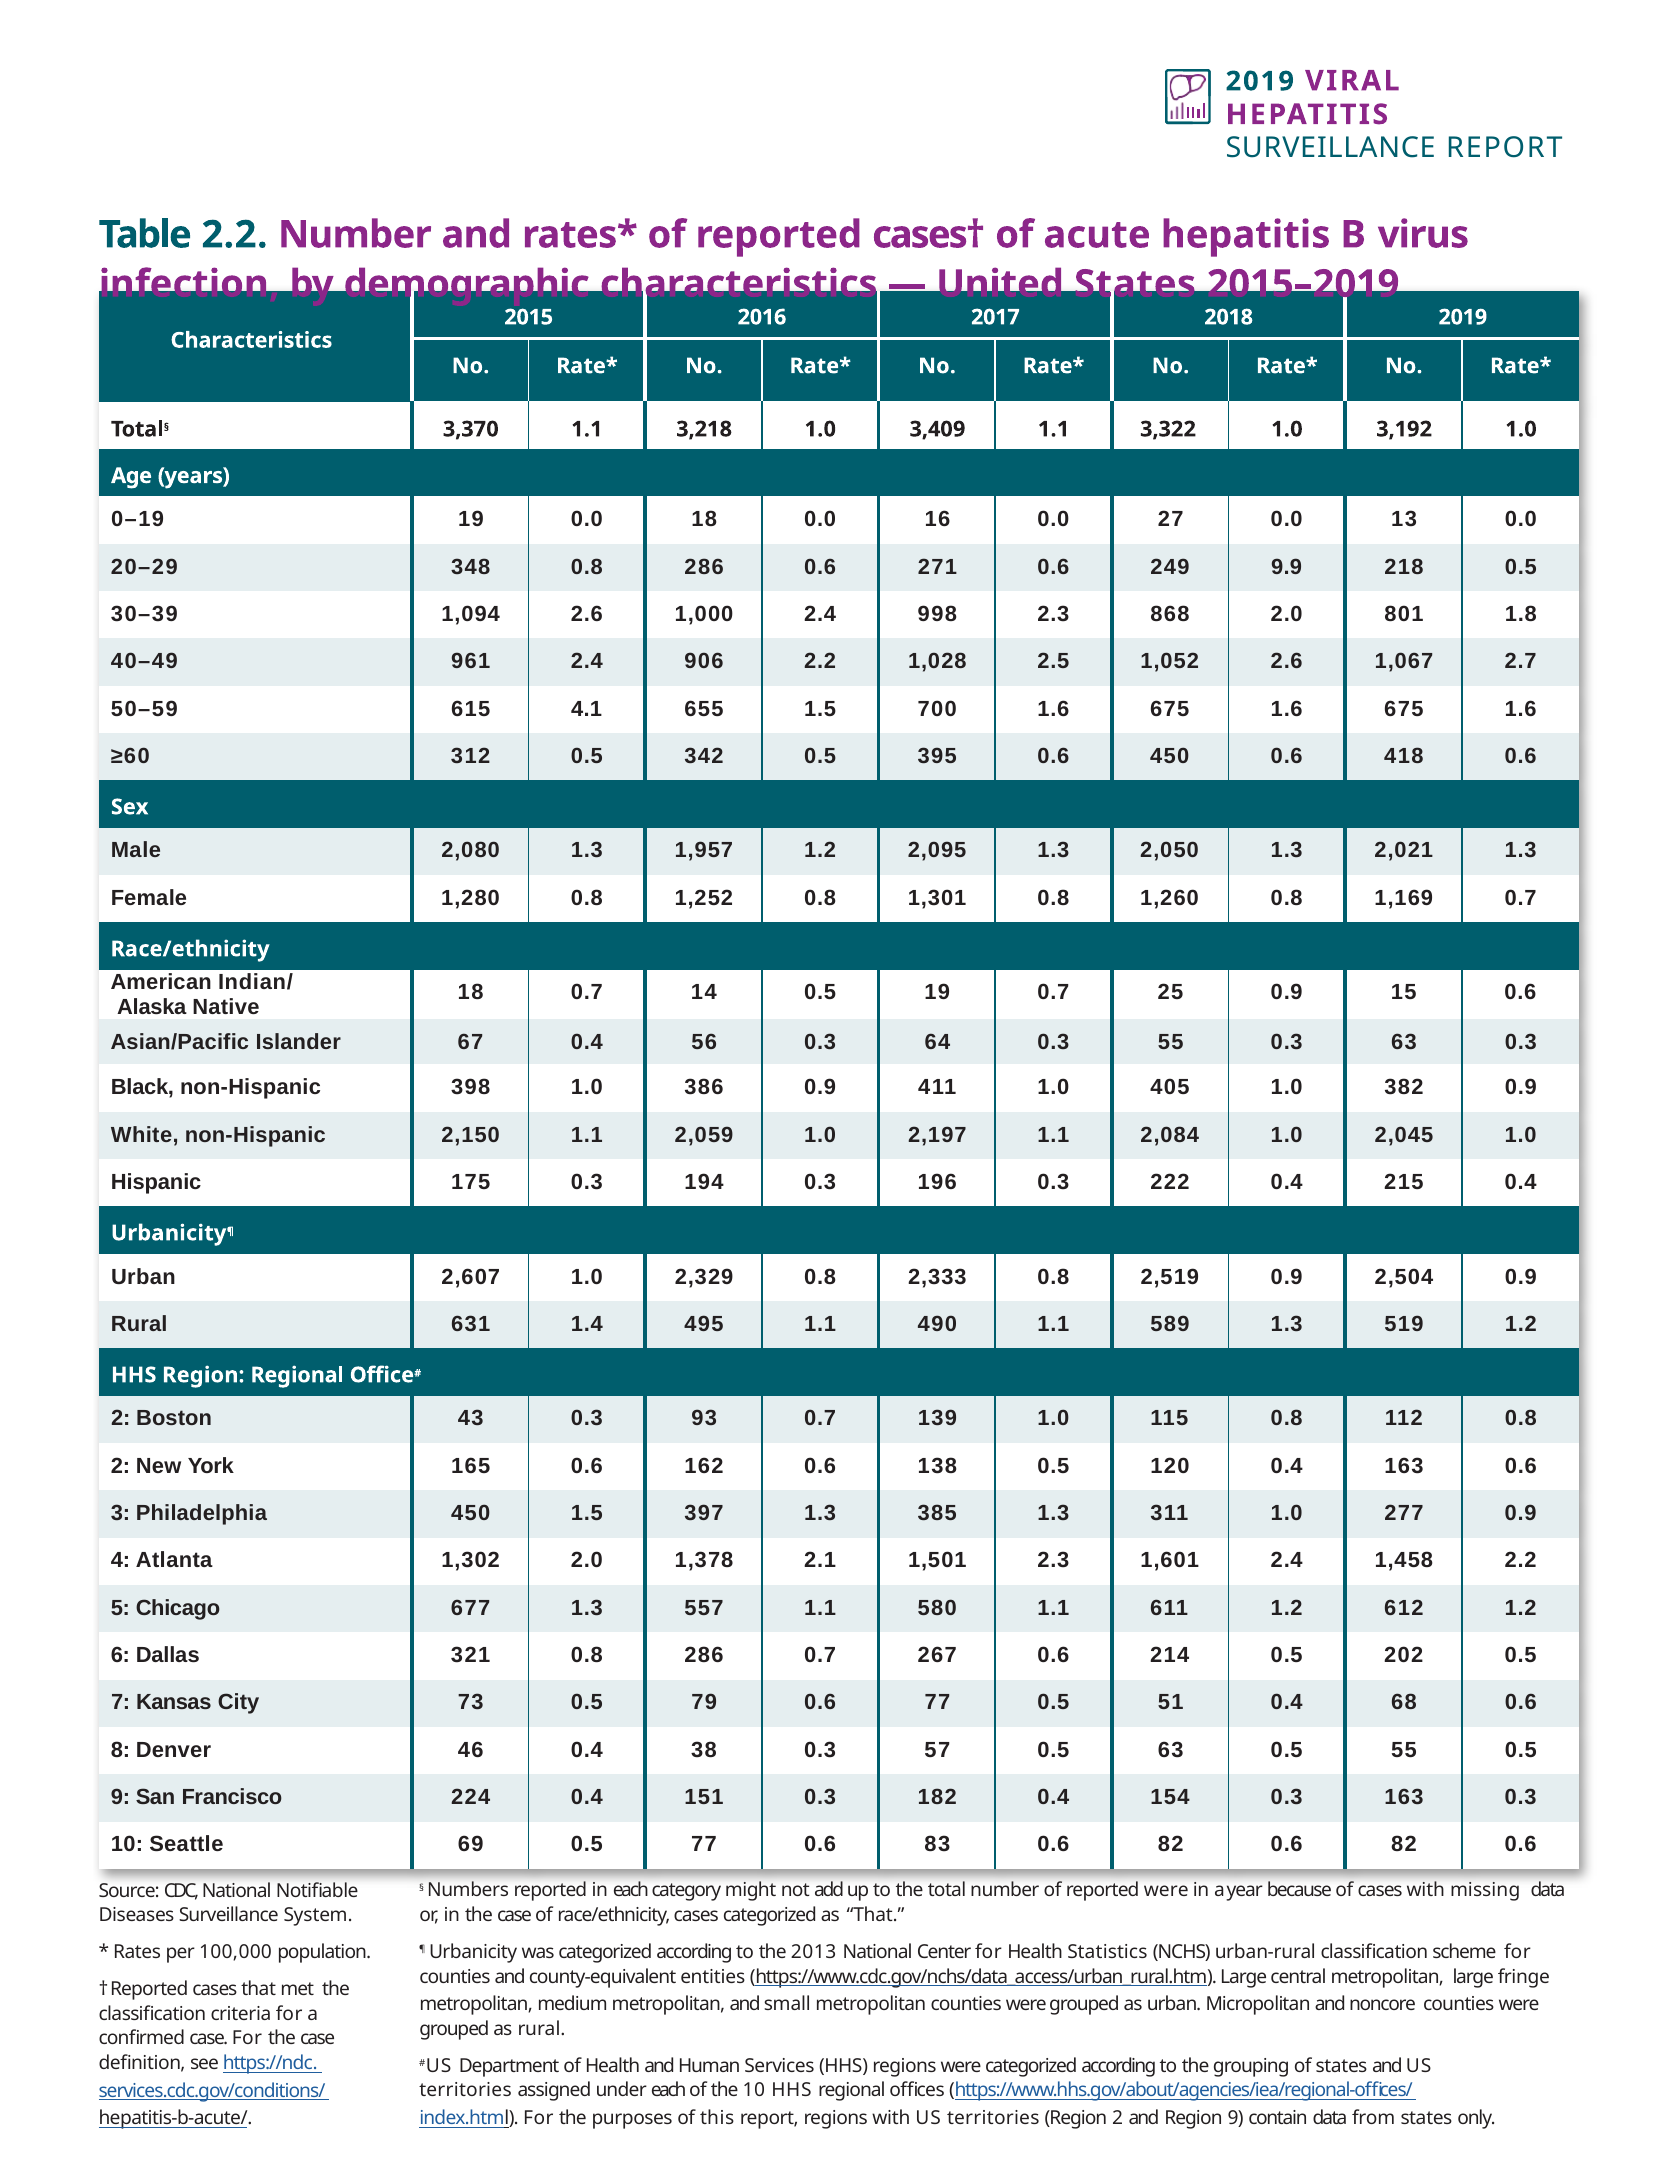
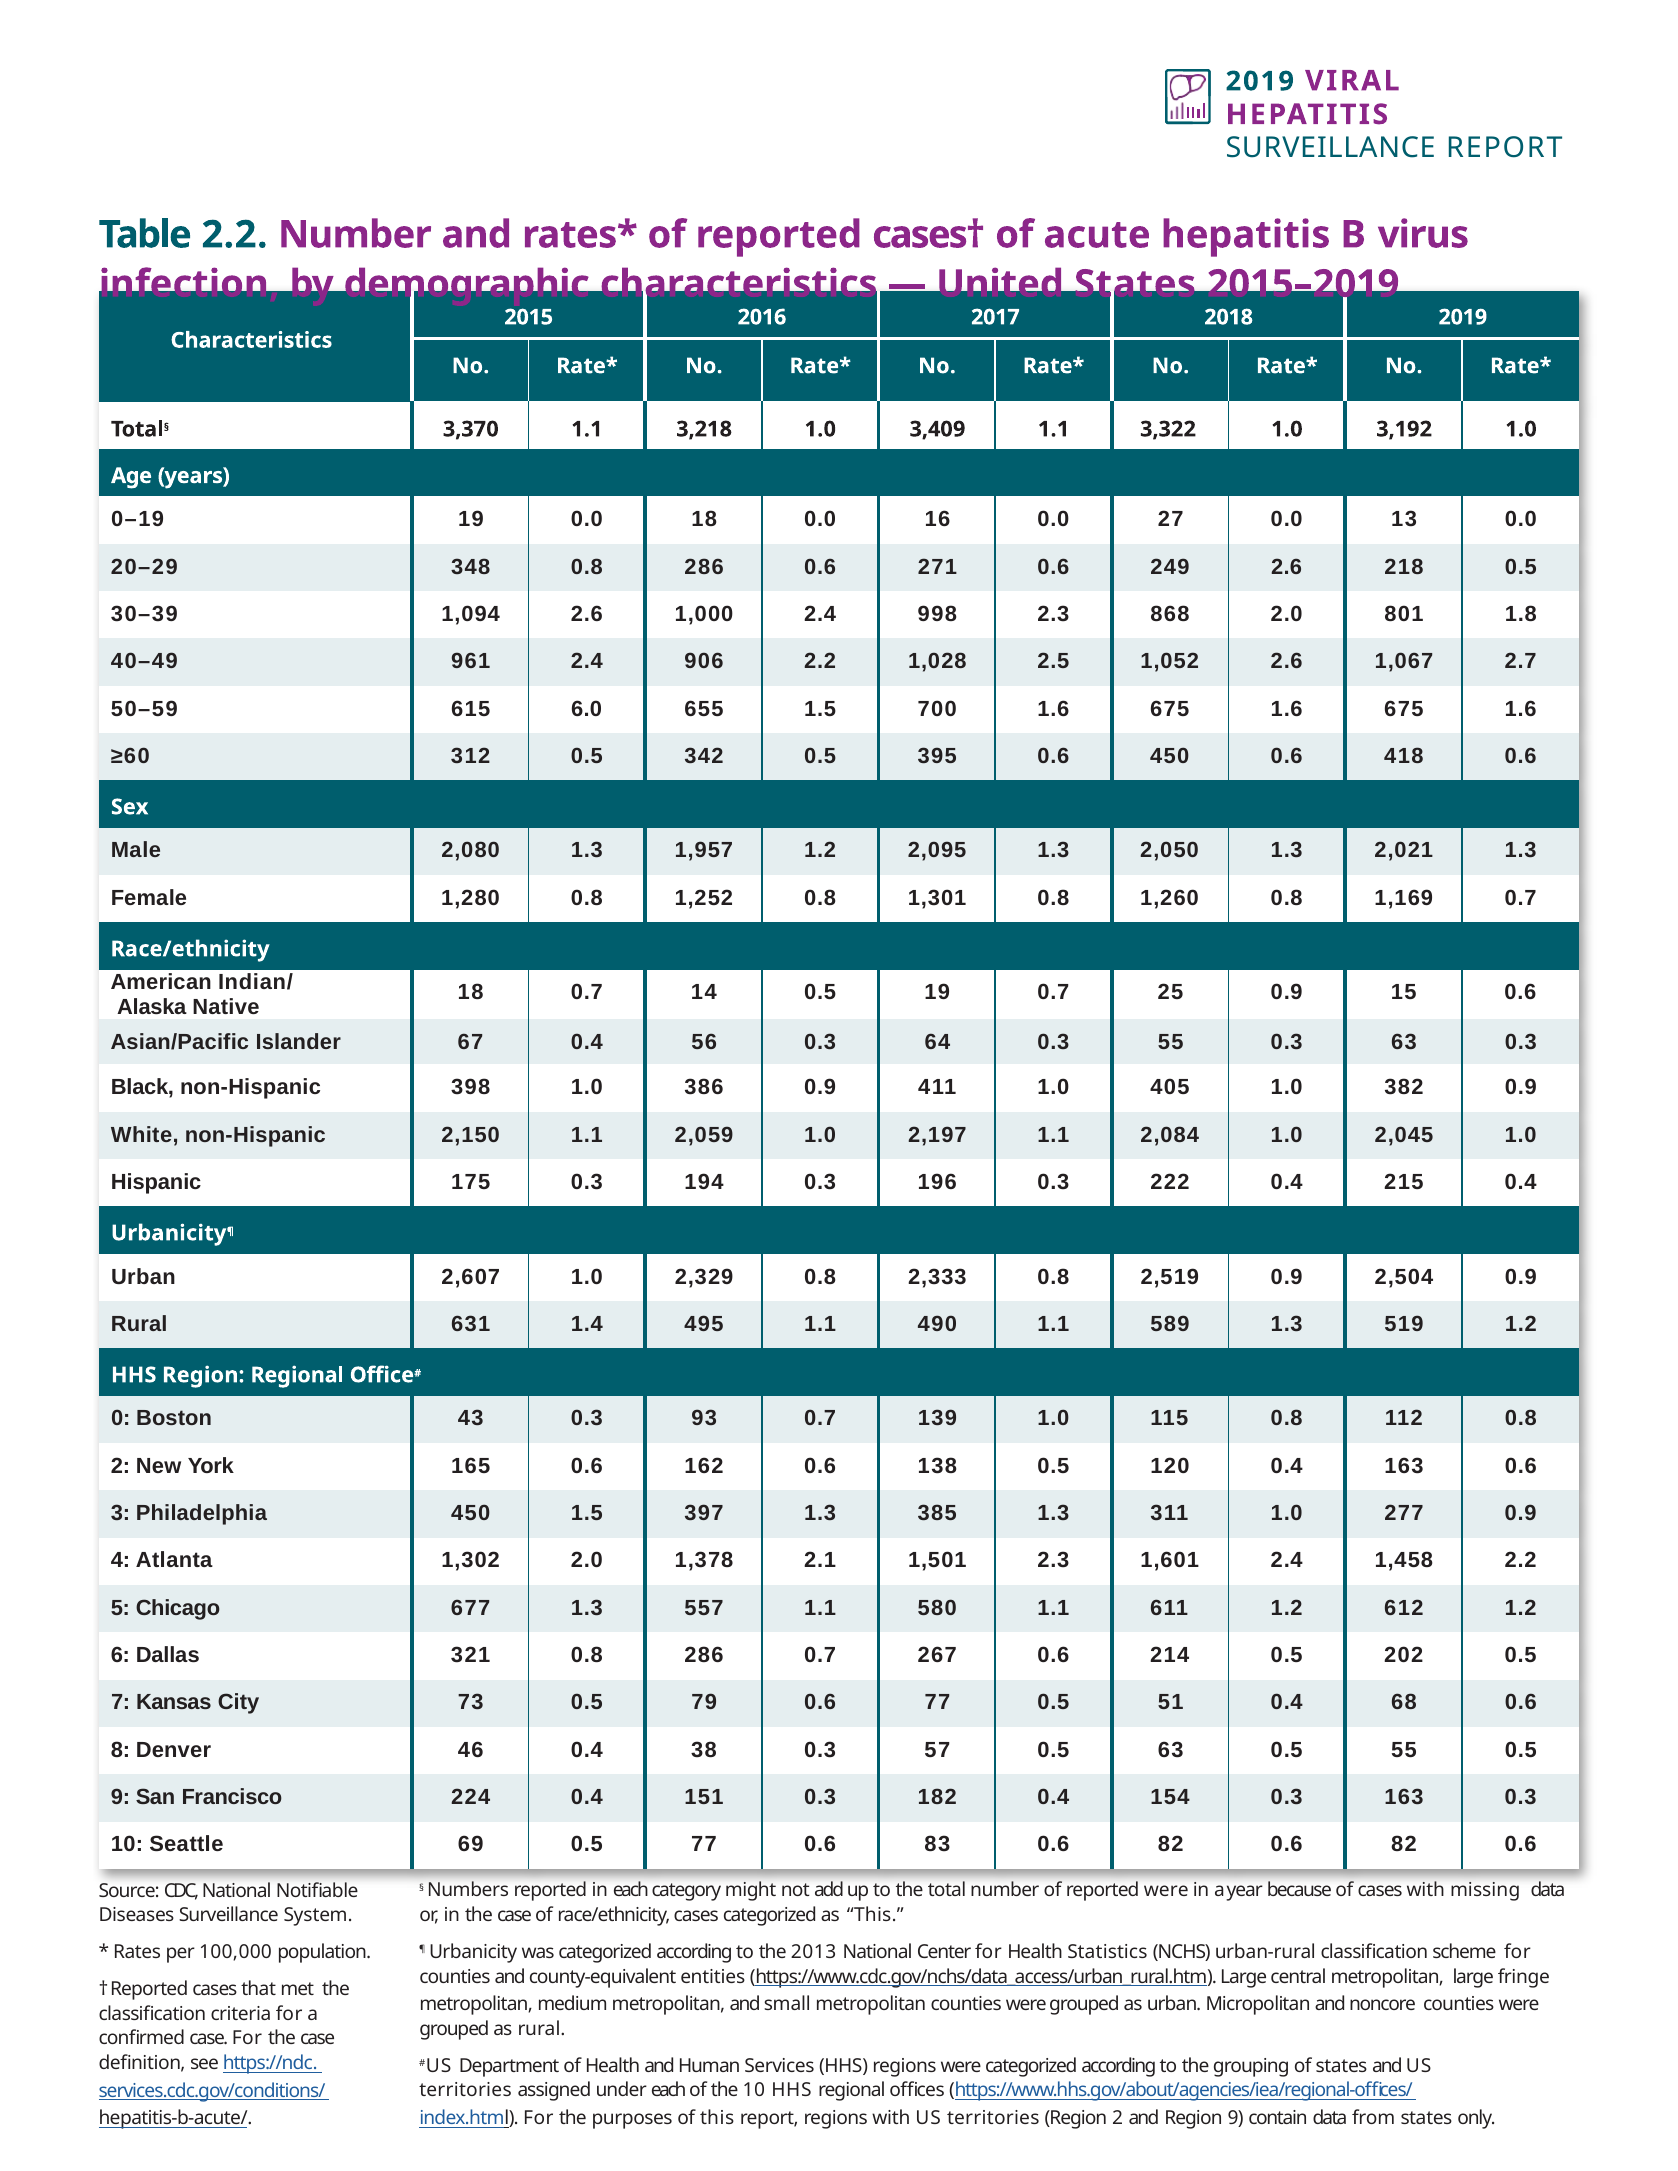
249 9.9: 9.9 -> 2.6 (1287, 567)
4.1: 4.1 -> 6.0 (587, 709)
2: 2 -> 0 (121, 1419)
as That: That -> This (875, 1916)
